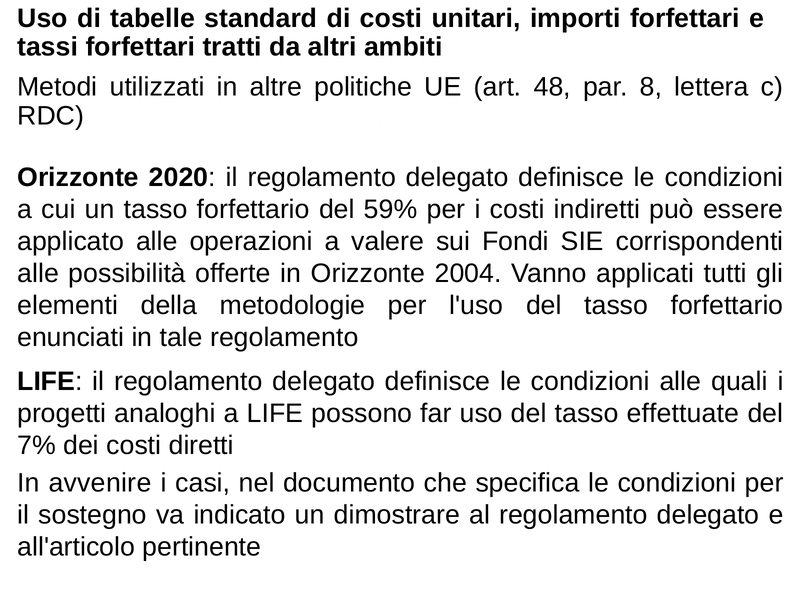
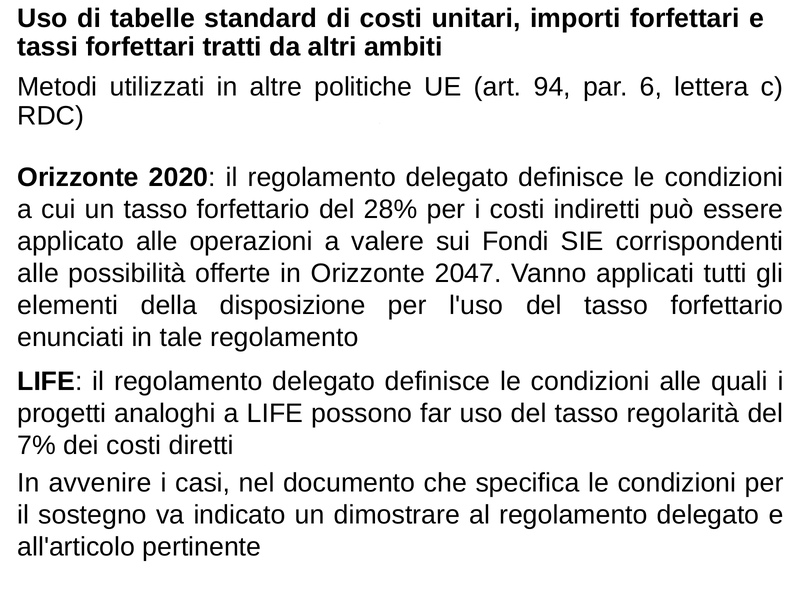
48: 48 -> 94 (552, 87)
8: 8 -> 6 (651, 87)
59%: 59% -> 28% (391, 209)
2004: 2004 -> 2047 (468, 273)
metodologie: metodologie -> disposizione (293, 305)
effettuate: effettuate -> regolarità (683, 413)
